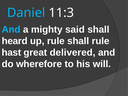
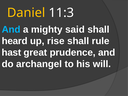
Daniel colour: light blue -> yellow (26, 13)
up rule: rule -> rise (56, 41)
delivered: delivered -> prudence (73, 53)
wherefore: wherefore -> archangel (39, 64)
